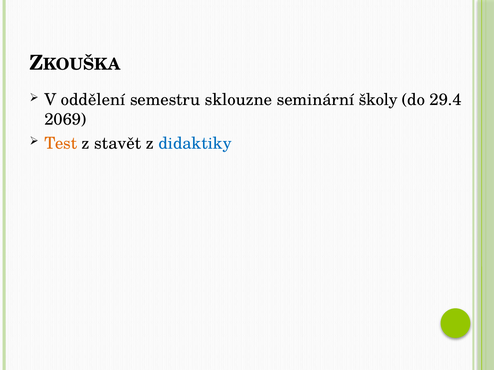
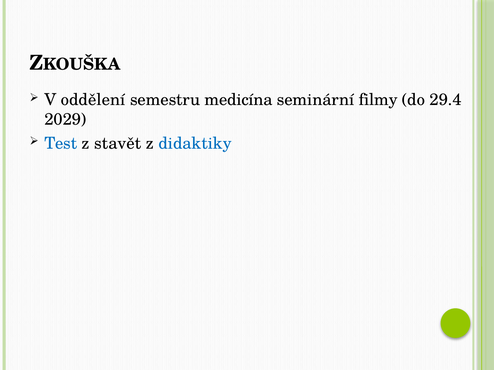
sklouzne: sklouzne -> medicína (239, 100)
školy: školy -> filmy (378, 100)
2069: 2069 -> 2029 (65, 120)
Test colour: orange -> blue (61, 144)
